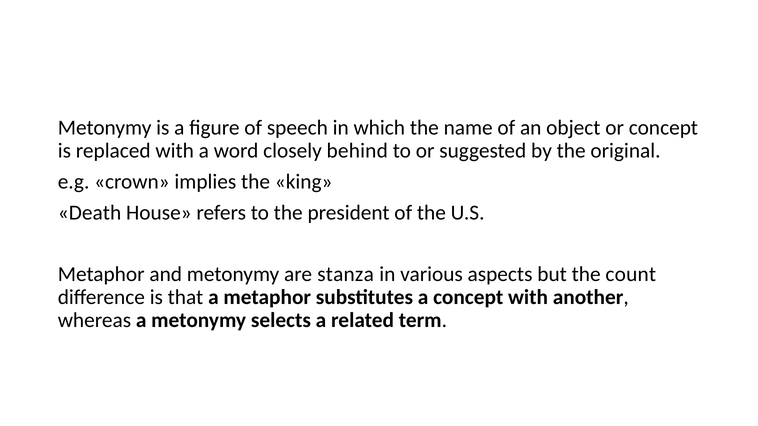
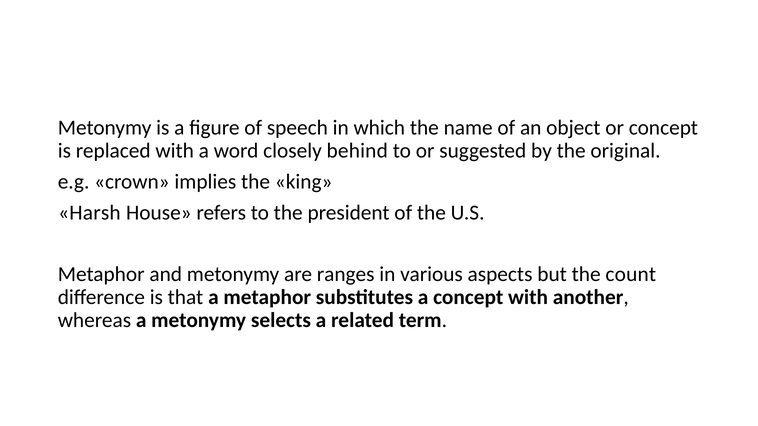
Death: Death -> Harsh (89, 213)
stanza: stanza -> ranges (346, 275)
